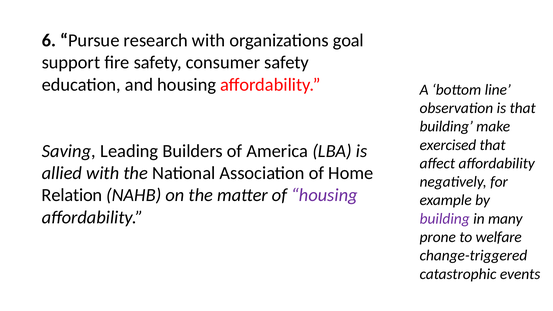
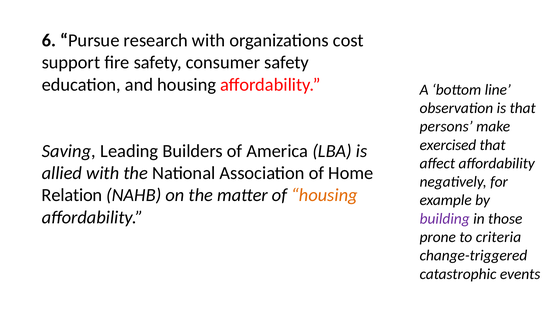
goal: goal -> cost (348, 40)
building: building -> persons (446, 127)
housing colour: purple -> orange (324, 195)
many: many -> those (505, 219)
welfare: welfare -> criteria (499, 237)
